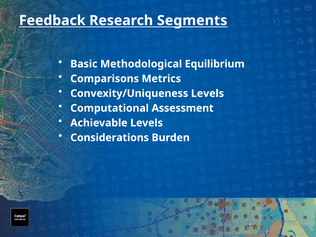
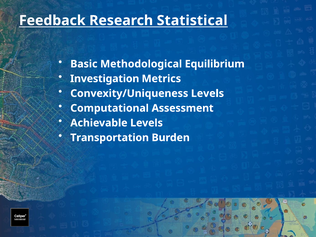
Segments: Segments -> Statistical (192, 20)
Comparisons: Comparisons -> Investigation (105, 79)
Considerations: Considerations -> Transportation (110, 138)
